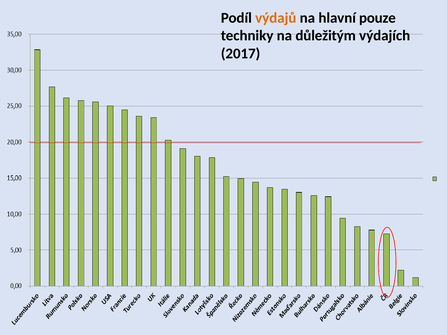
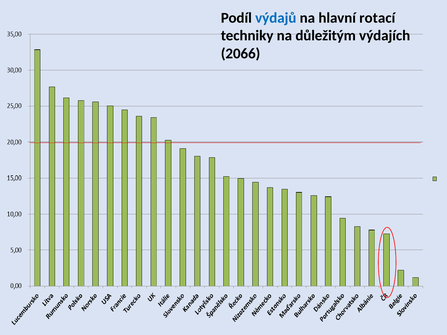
výdajů colour: orange -> blue (276, 18)
pouze: pouze -> rotací (377, 18)
2017: 2017 -> 2066 (241, 54)
